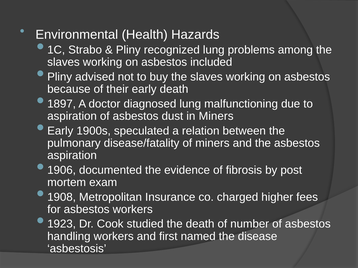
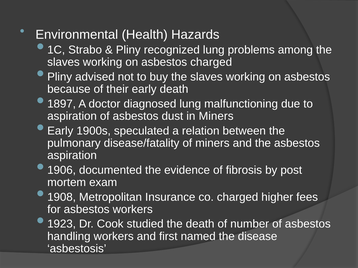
asbestos included: included -> charged (211, 62)
